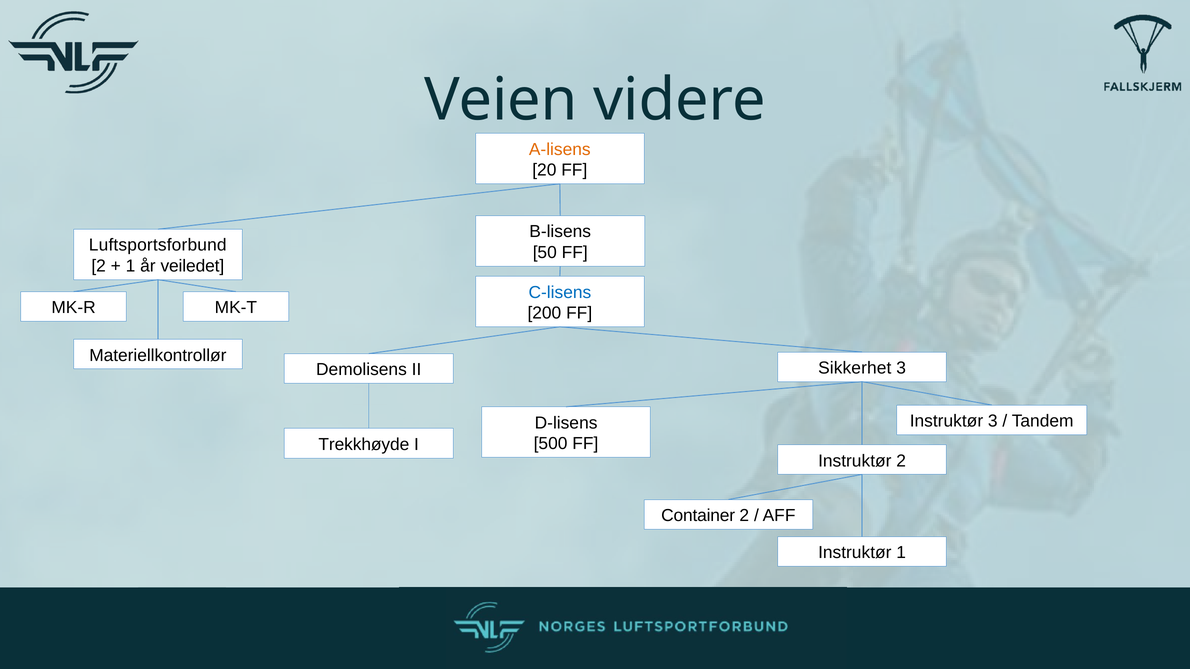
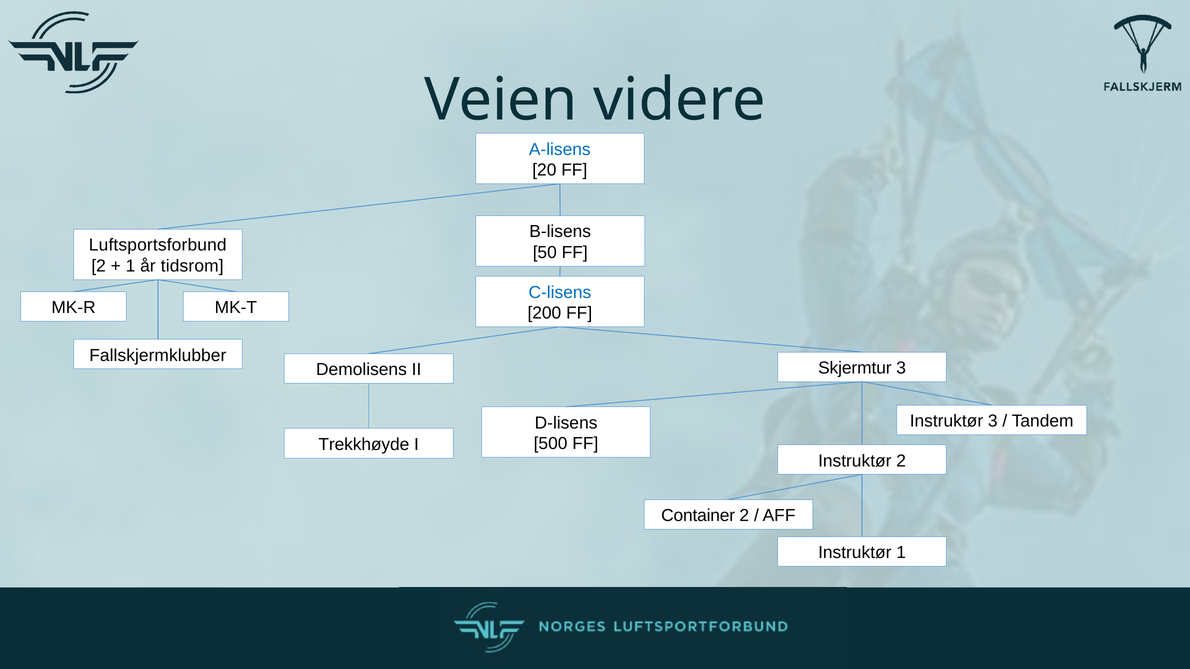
A-lisens colour: orange -> blue (560, 149)
veiledet: veiledet -> tidsrom (192, 266)
Materiellkontrollør: Materiellkontrollør -> Fallskjermklubber (158, 356)
Sikkerhet: Sikkerhet -> Skjermtur (855, 368)
